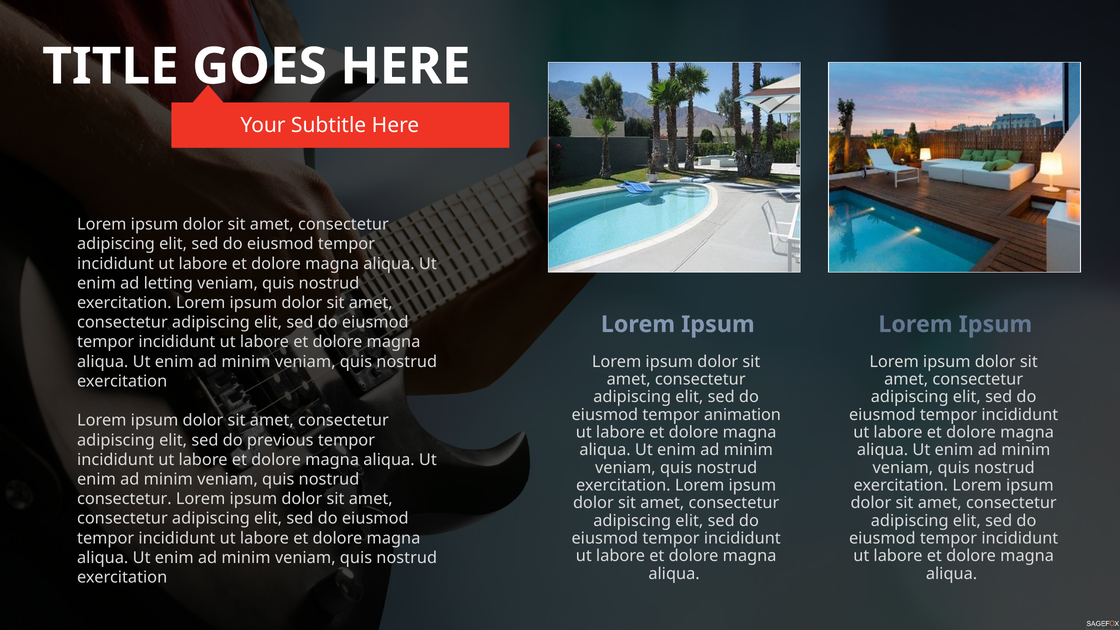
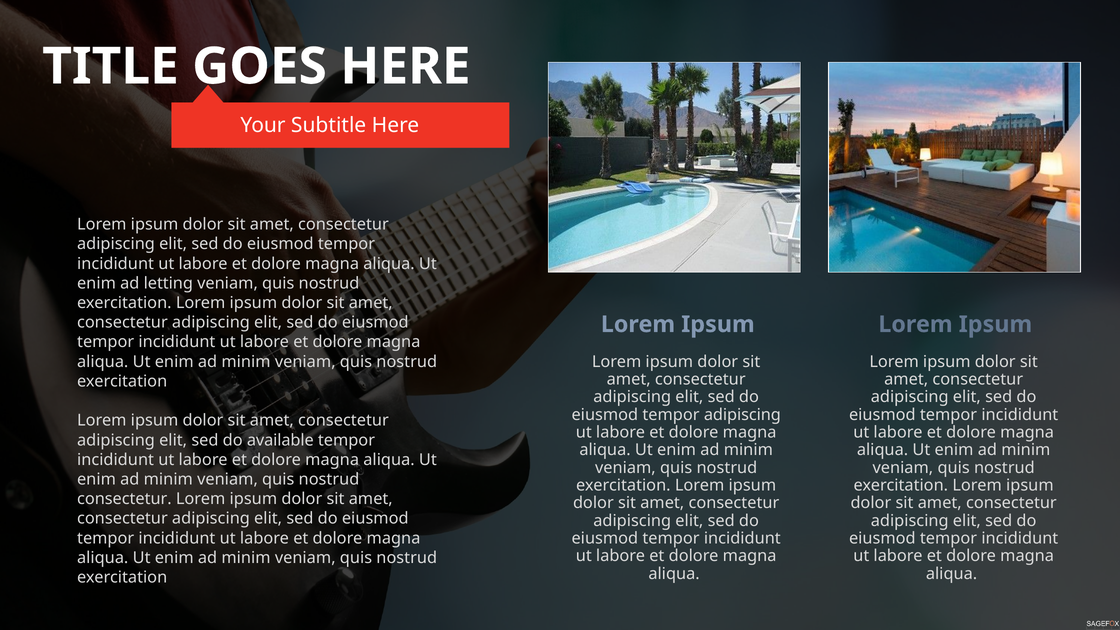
tempor animation: animation -> adipiscing (742, 415)
previous: previous -> available (280, 440)
